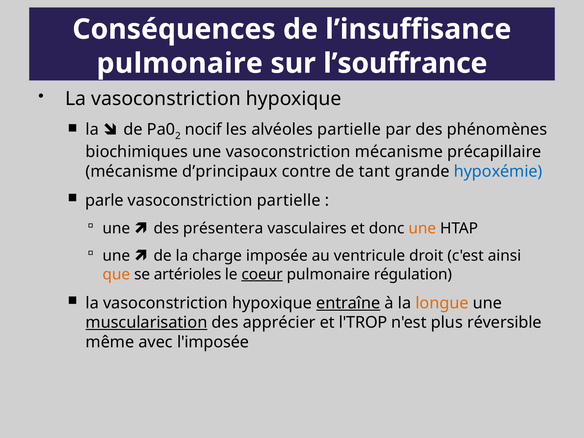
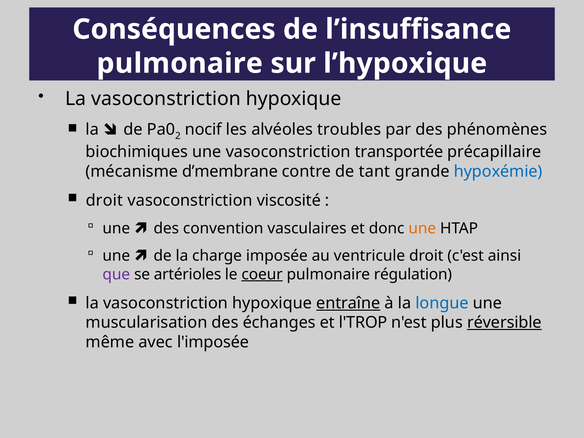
l’souffrance: l’souffrance -> l’hypoxique (405, 63)
alvéoles partielle: partielle -> troubles (349, 130)
vasoconstriction mécanisme: mécanisme -> transportée (399, 152)
d’principaux: d’principaux -> d’membrane (230, 171)
parle: parle -> droit (104, 201)
vasoconstriction partielle: partielle -> viscosité (289, 201)
présentera: présentera -> convention (223, 228)
que colour: orange -> purple (116, 274)
longue colour: orange -> blue (442, 303)
muscularisation underline: present -> none (146, 323)
apprécier: apprécier -> échanges (279, 323)
réversible underline: none -> present (504, 323)
